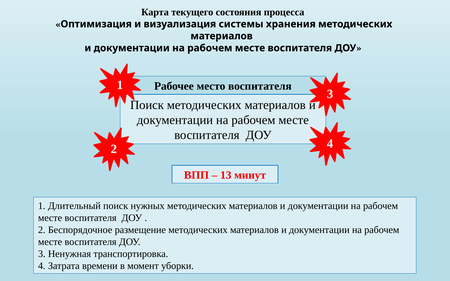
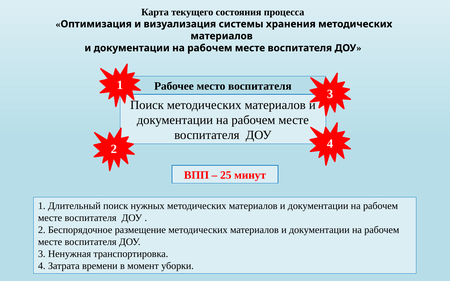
13: 13 -> 25 (226, 175)
